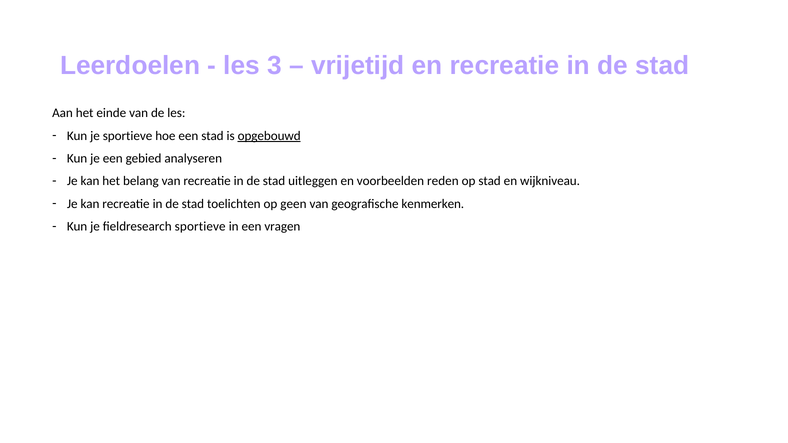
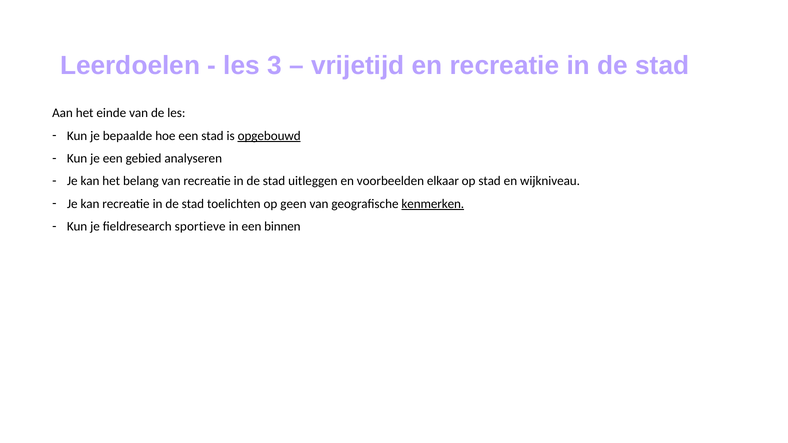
je sportieve: sportieve -> bepaalde (128, 136)
reden: reden -> elkaar (443, 181)
kenmerken underline: none -> present (433, 204)
vragen: vragen -> binnen (282, 227)
